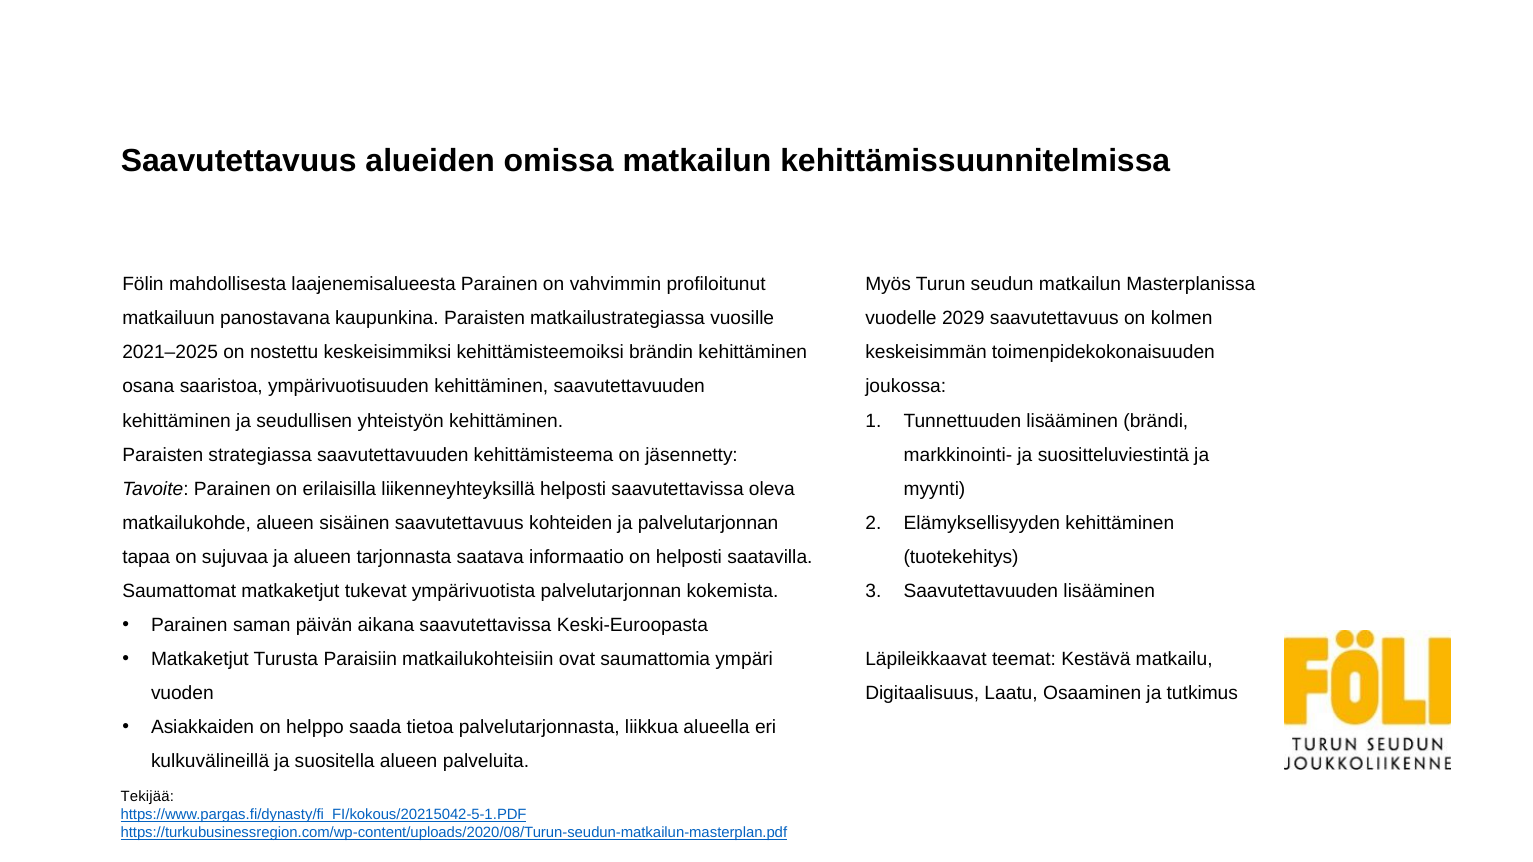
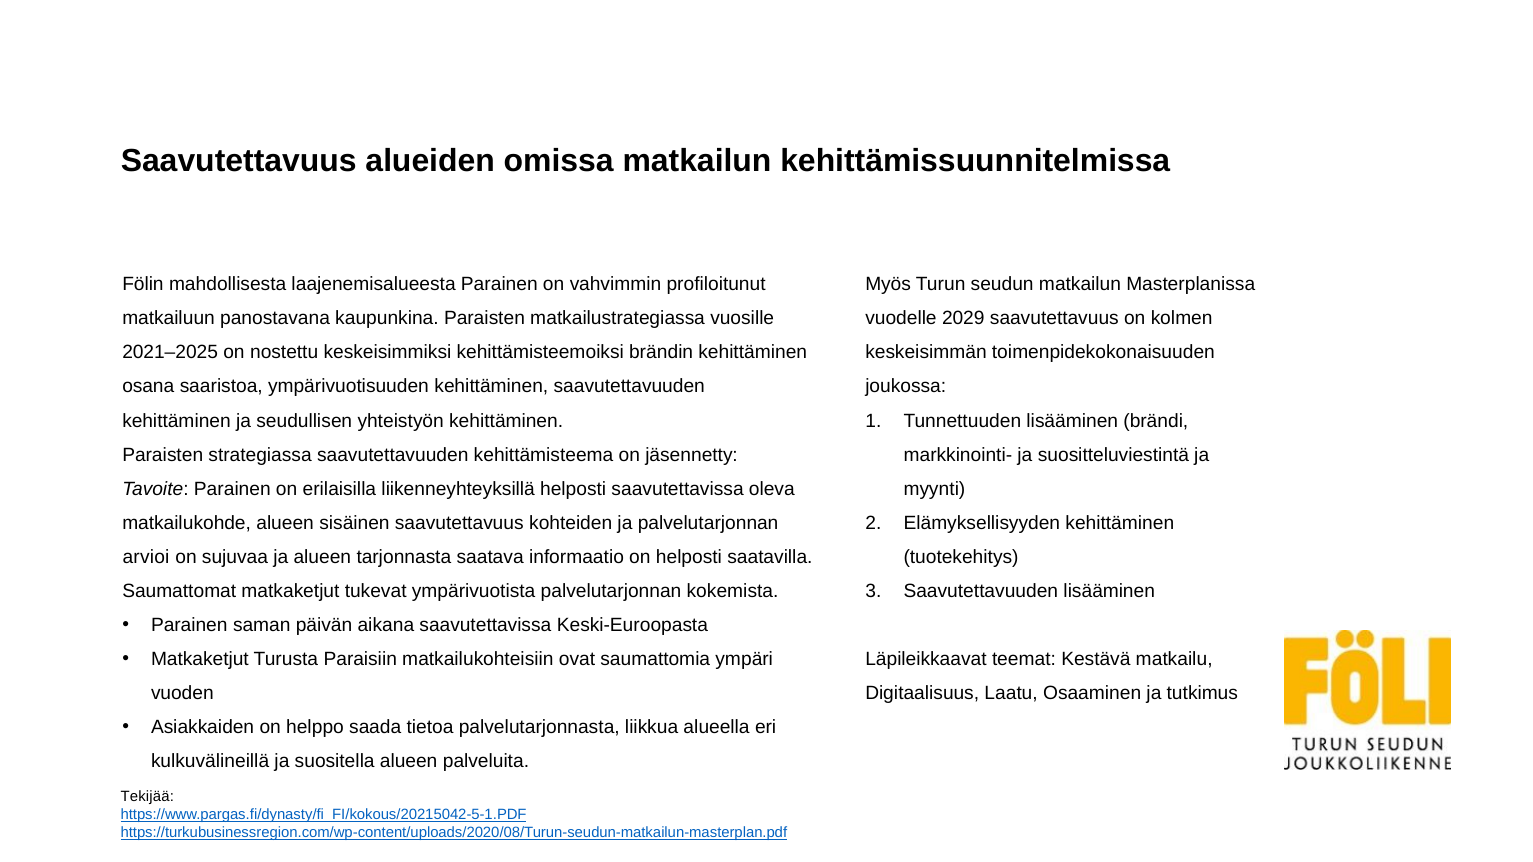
tapaa: tapaa -> arvioi (146, 557)
